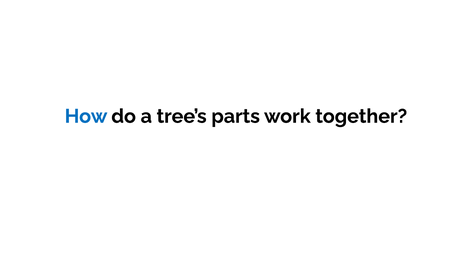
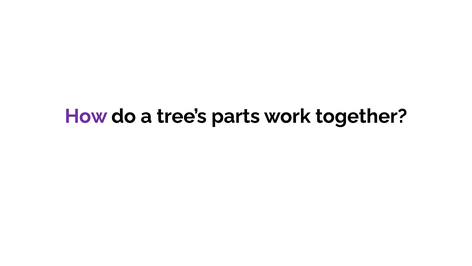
How colour: blue -> purple (86, 116)
